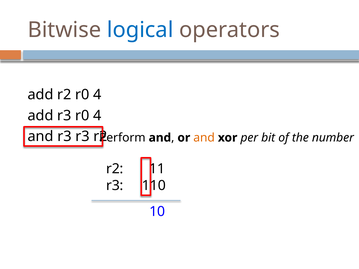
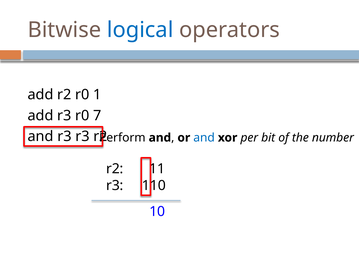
r2 r0 4: 4 -> 1 (97, 95)
r3 r0 4: 4 -> 7 (97, 116)
and colour: orange -> blue (204, 138)
